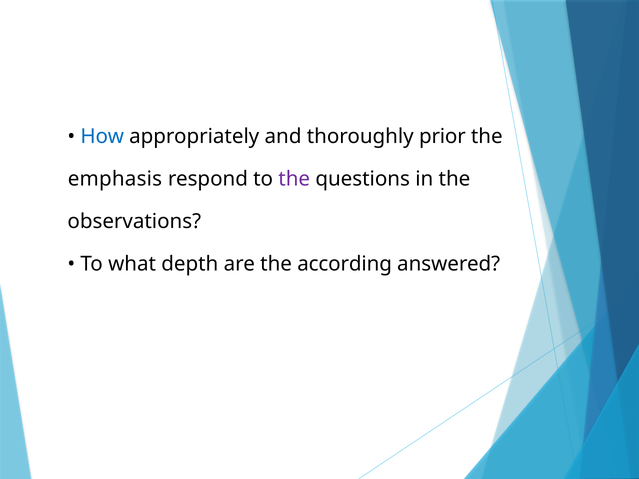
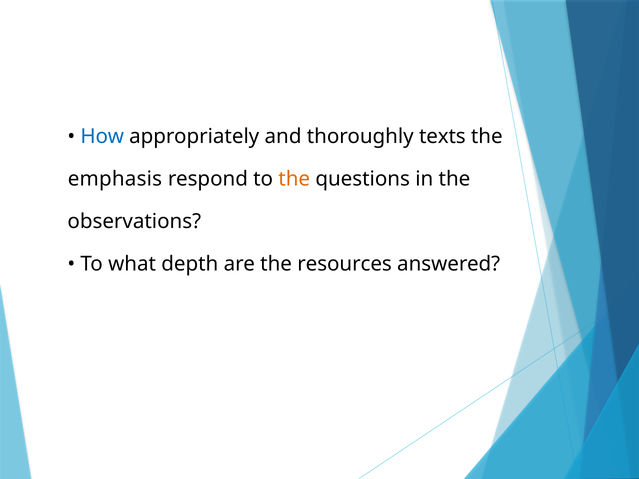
prior: prior -> texts (442, 136)
the colour: purple -> orange (294, 179)
according: according -> resources (345, 264)
